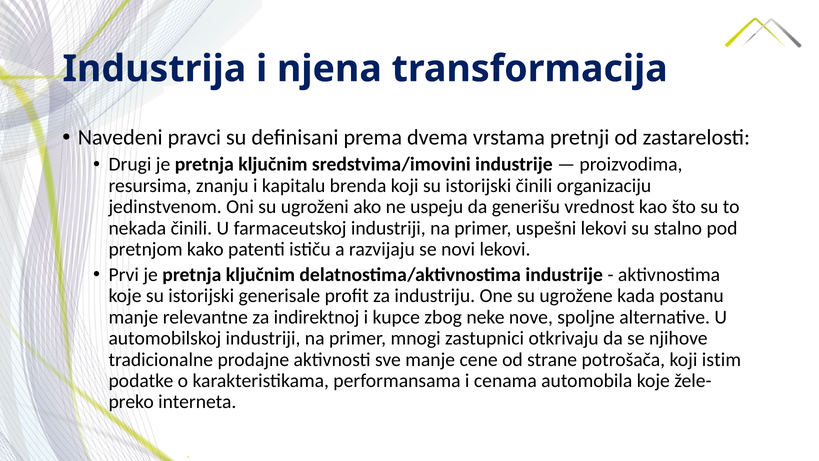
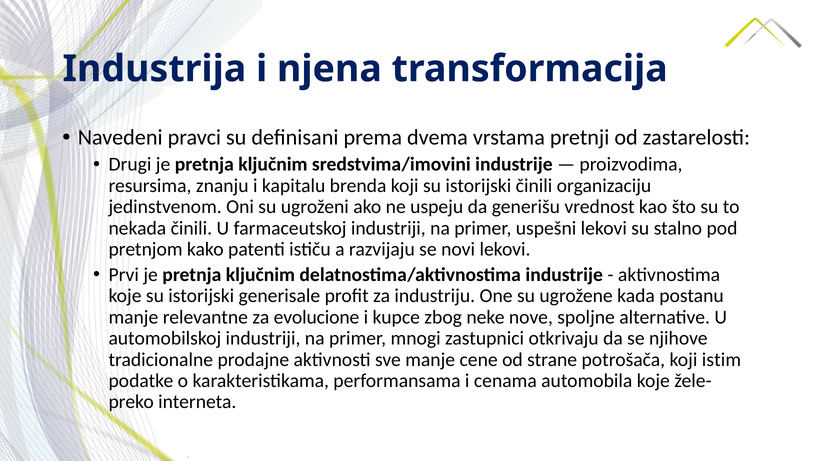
indirektnoj: indirektnoj -> evolucione (317, 317)
